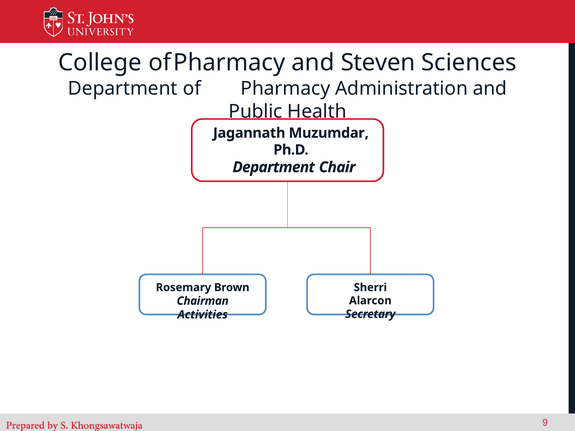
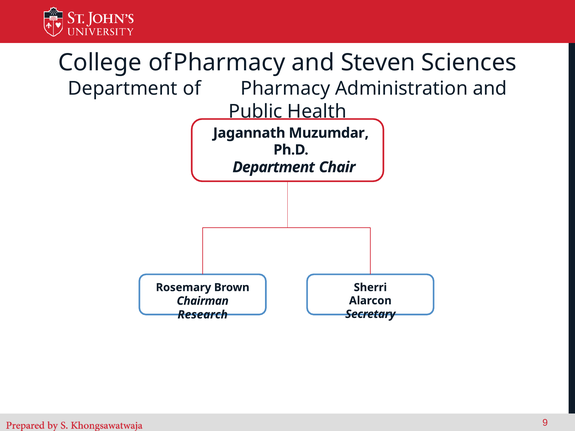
Activities: Activities -> Research (203, 315)
